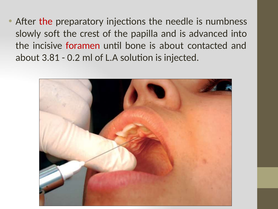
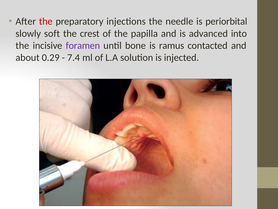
numbness: numbness -> periorbital (226, 21)
foramen colour: red -> purple (83, 45)
is about: about -> ramus (172, 45)
3.81: 3.81 -> 0.29 (51, 58)
0.2: 0.2 -> 7.4 (74, 58)
